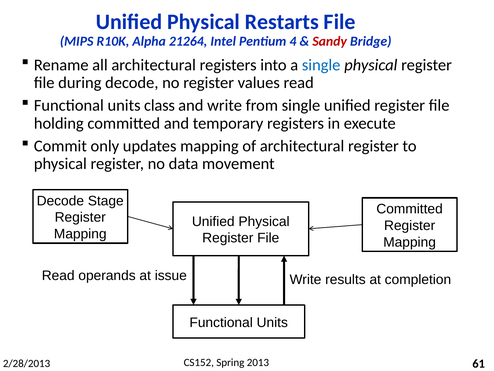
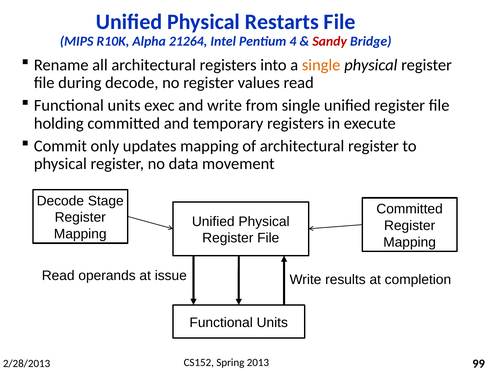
single colour: blue -> orange (321, 65)
class: class -> exec (159, 105)
61: 61 -> 99 (479, 363)
